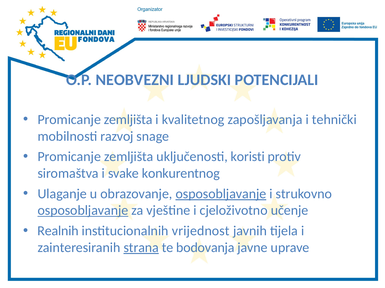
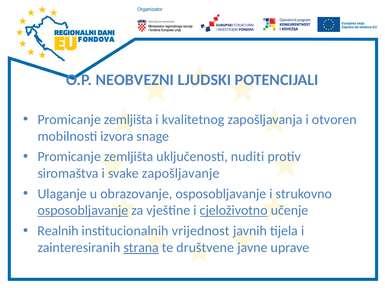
tehnički: tehnički -> otvoren (334, 120)
razvoj: razvoj -> izvora (117, 137)
koristi: koristi -> nuditi (248, 157)
konkurentnog: konkurentnog -> zapošljavanje (181, 174)
osposobljavanje underline: present -> none (221, 194)
cjeloživotno underline: none -> present (234, 211)
bodovanja: bodovanja -> društvene (205, 248)
